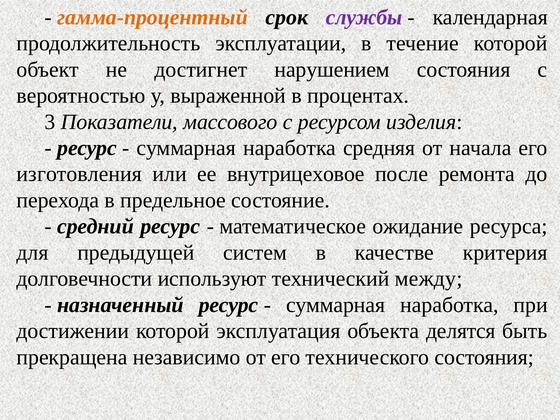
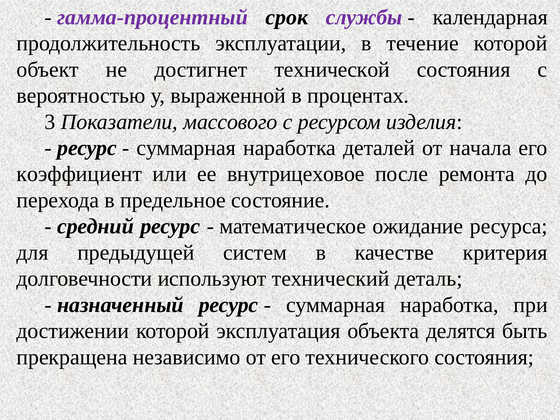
гамма-процентный colour: orange -> purple (153, 17)
нарушением: нарушением -> технической (332, 70)
средняя: средняя -> детaлей (379, 148)
изготовления: изготовления -> коэффициент (79, 174)
между: между -> деталь (429, 279)
